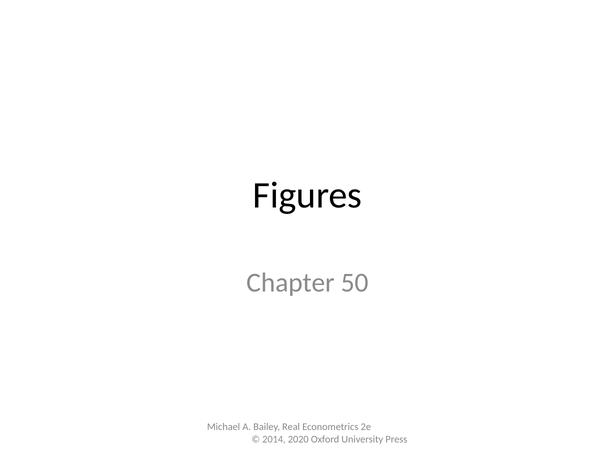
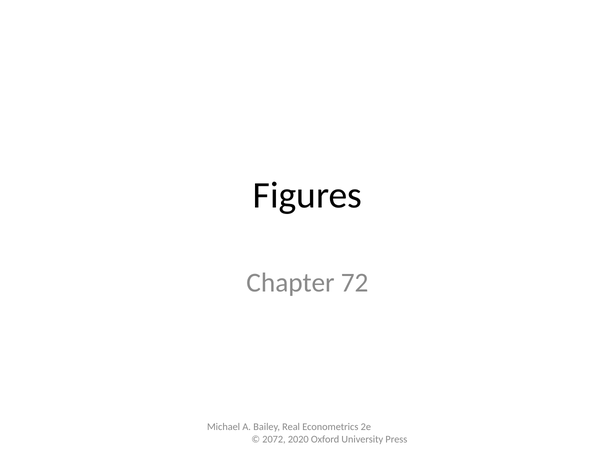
50: 50 -> 72 (355, 283)
2014: 2014 -> 2072 (274, 439)
